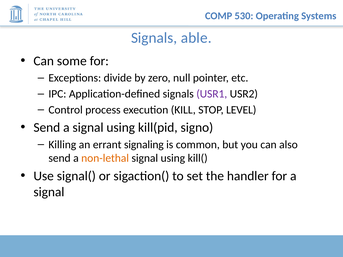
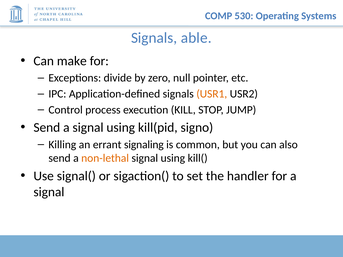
some: some -> make (72, 61)
USR1 colour: purple -> orange (212, 94)
LEVEL: LEVEL -> JUMP (241, 110)
